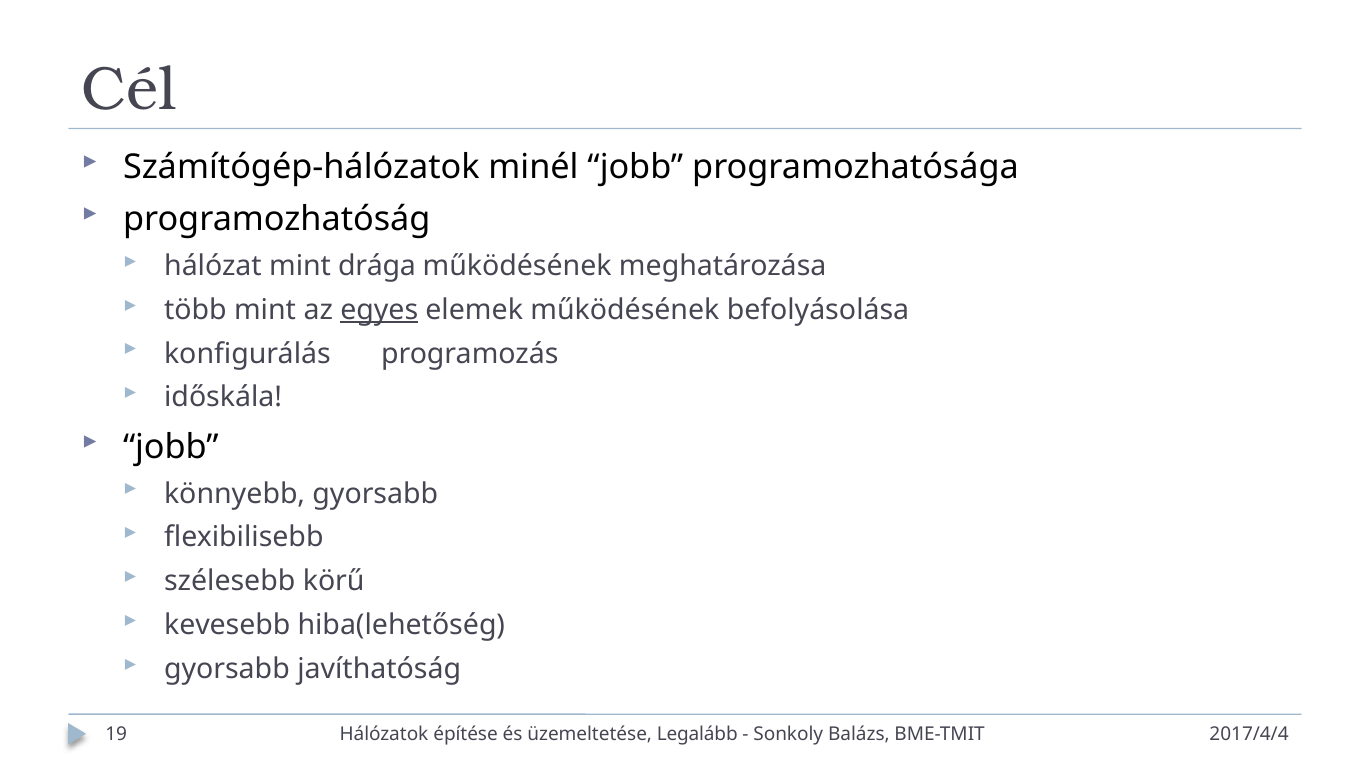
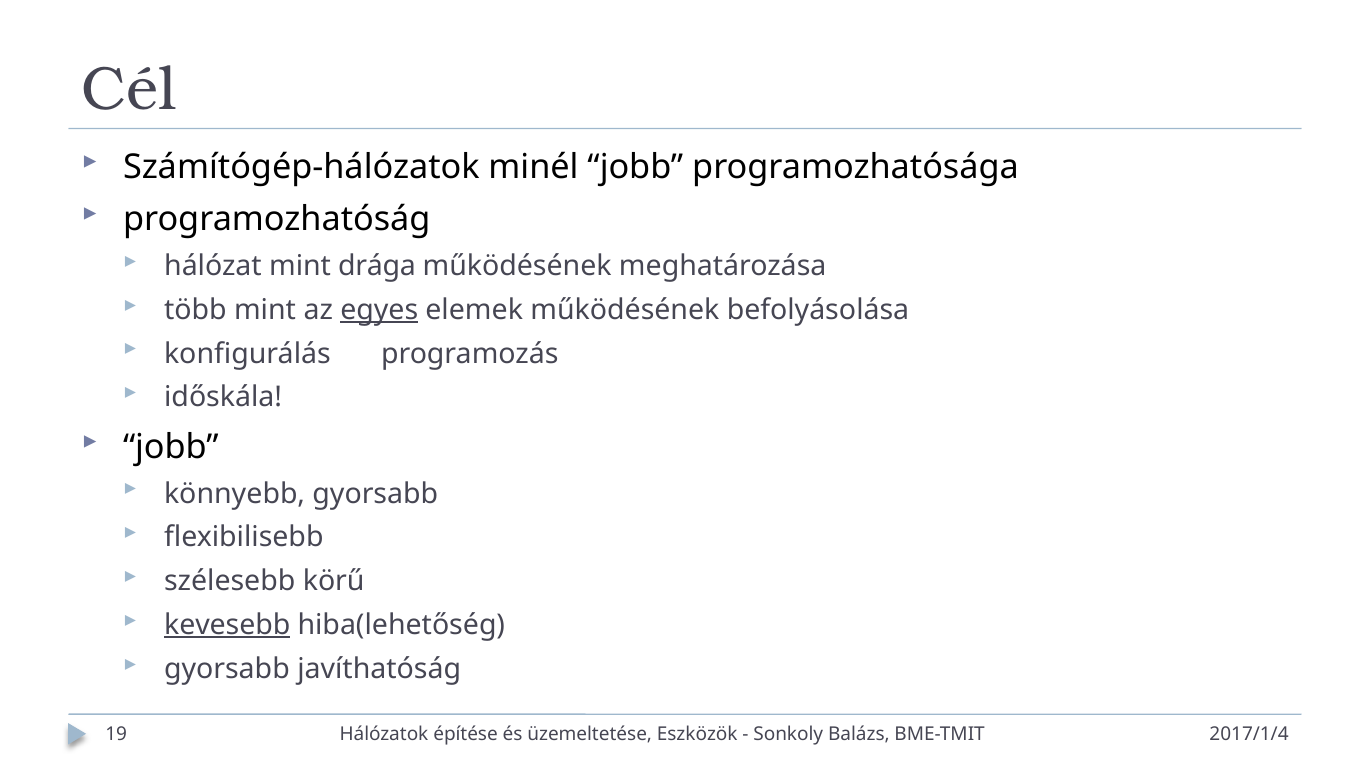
kevesebb underline: none -> present (227, 625)
Legalább: Legalább -> Eszközök (697, 734)
2017/4/4: 2017/4/4 -> 2017/1/4 (1249, 734)
